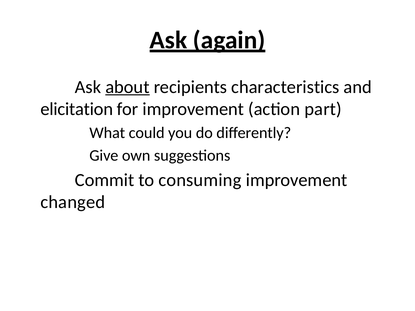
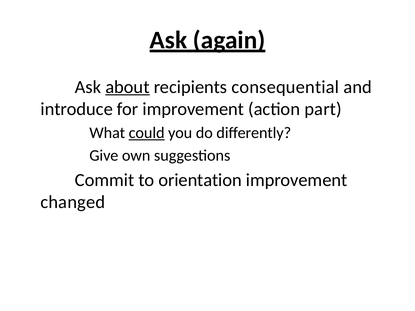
characteristics: characteristics -> consequential (285, 87)
elicitation: elicitation -> introduce (77, 109)
could underline: none -> present (147, 133)
consuming: consuming -> orientation (200, 180)
